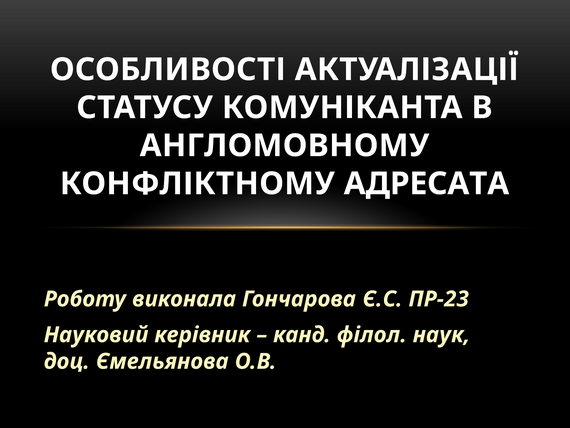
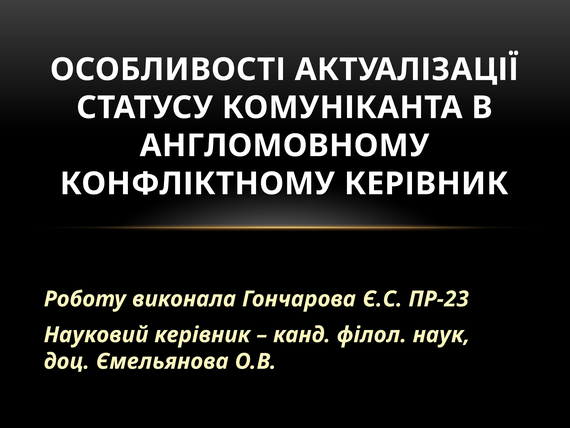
КОНФЛІКТНОМУ АДРЕСАТА: АДРЕСАТА -> КЕРІВНИК (426, 184)
